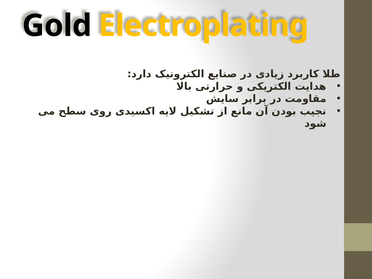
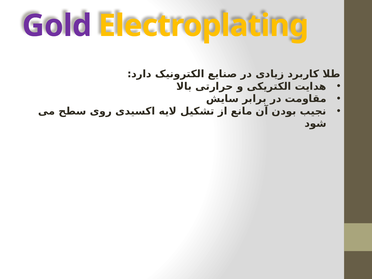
Gold colour: black -> purple (57, 26)
